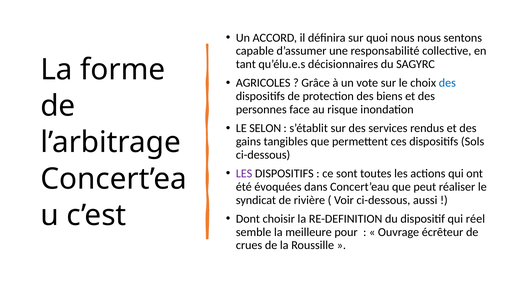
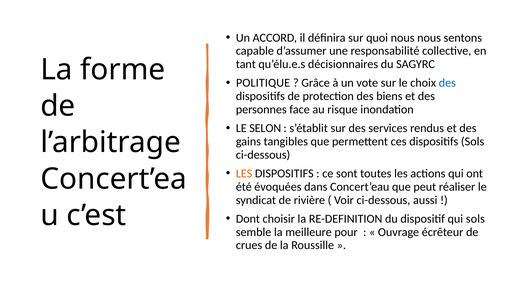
AGRICOLES: AGRICOLES -> POLITIQUE (263, 83)
LES colour: purple -> orange (244, 174)
qui réel: réel -> sols (475, 219)
